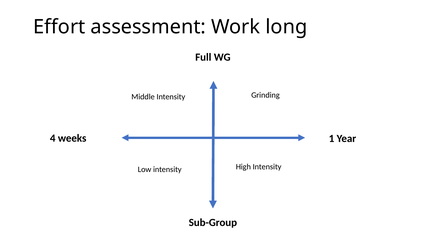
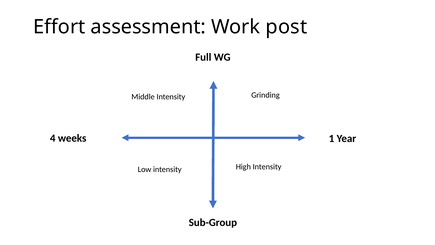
long: long -> post (286, 27)
